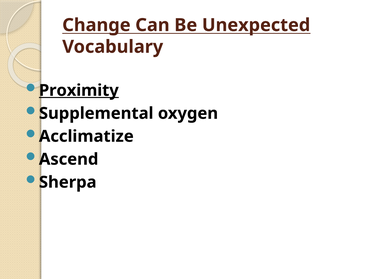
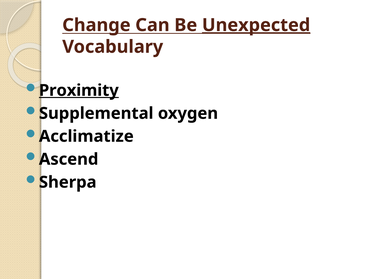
Unexpected underline: none -> present (256, 25)
